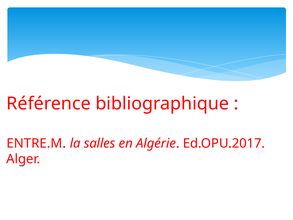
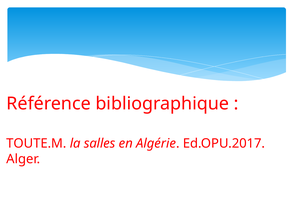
ENTRE.M: ENTRE.M -> TOUTE.M (36, 143)
